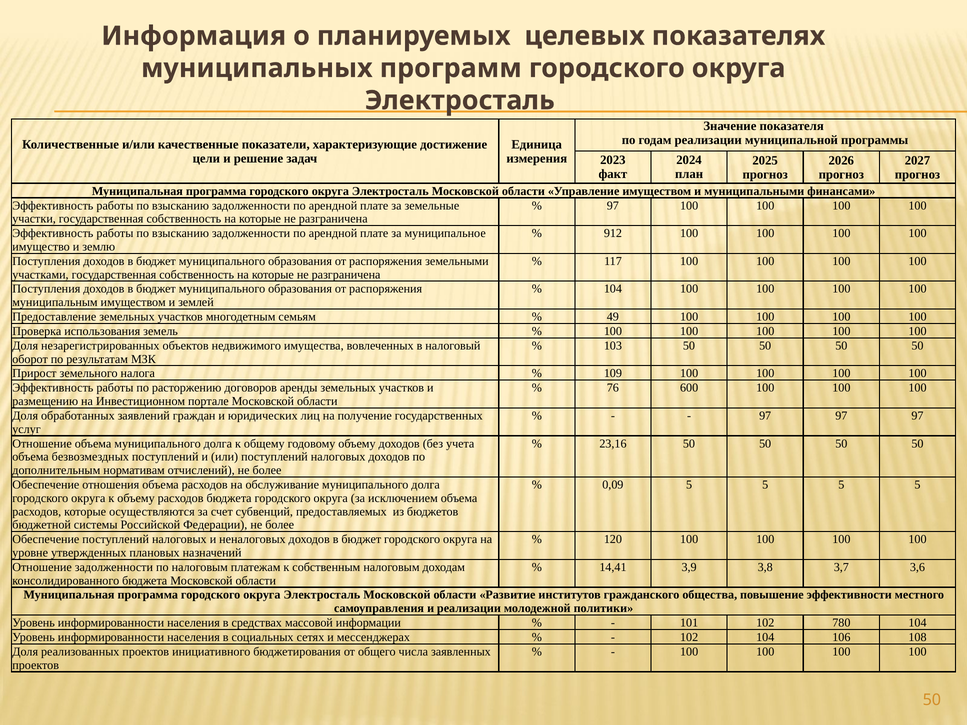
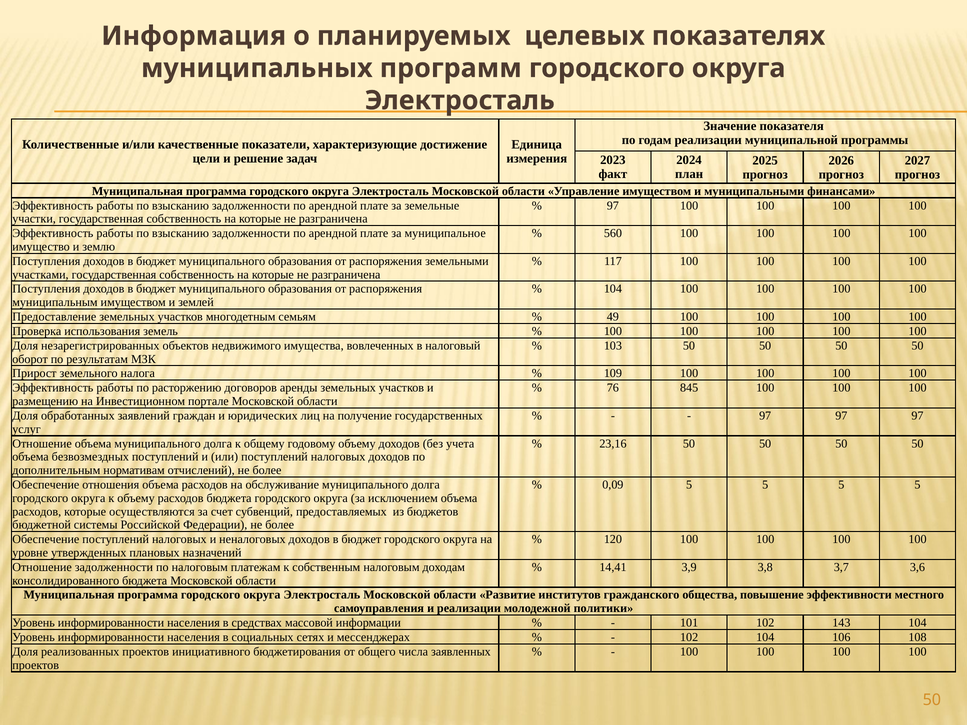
912: 912 -> 560 (613, 233)
600: 600 -> 845 (689, 388)
780: 780 -> 143 (841, 623)
